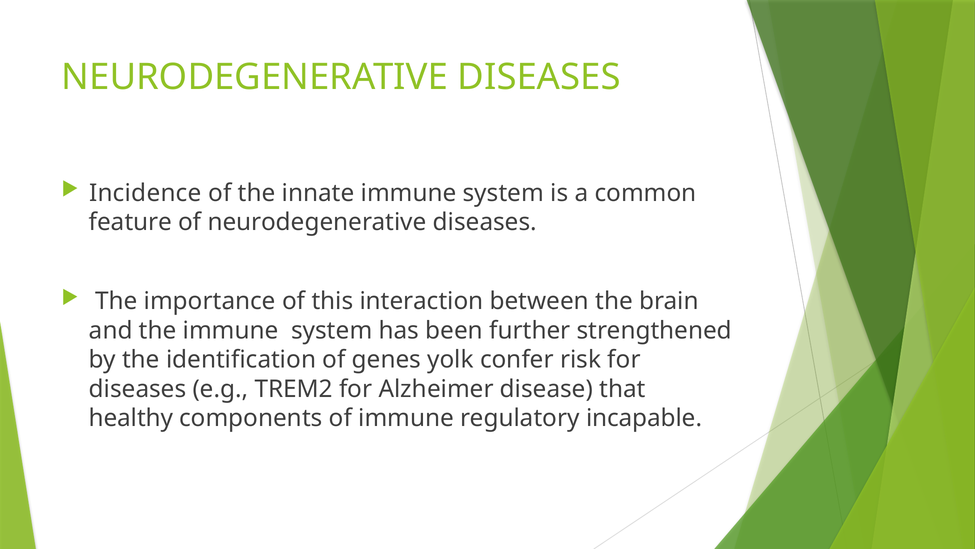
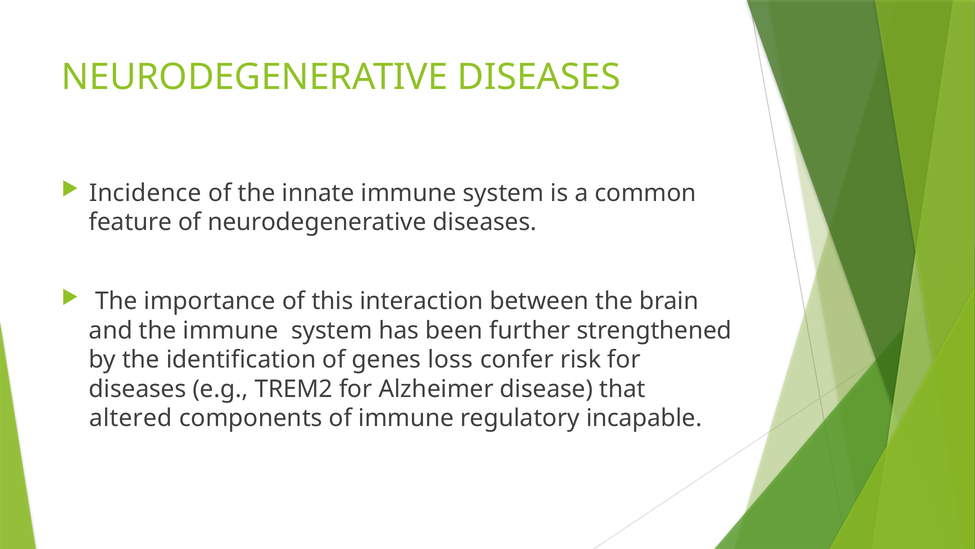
yolk: yolk -> loss (450, 359)
healthy: healthy -> altered (131, 418)
